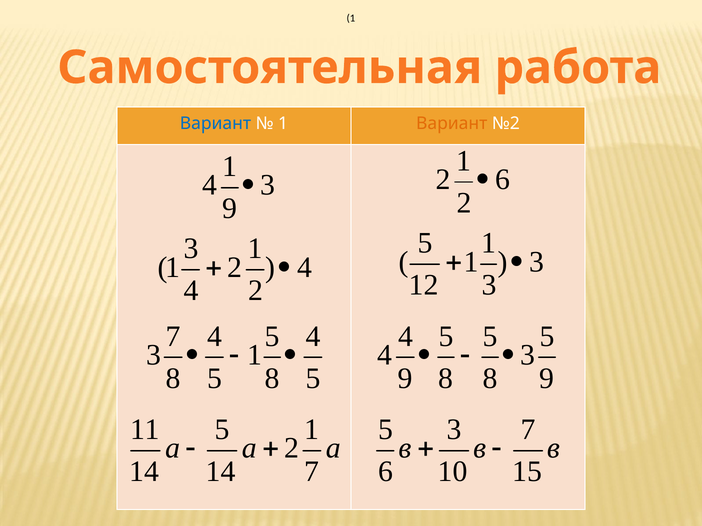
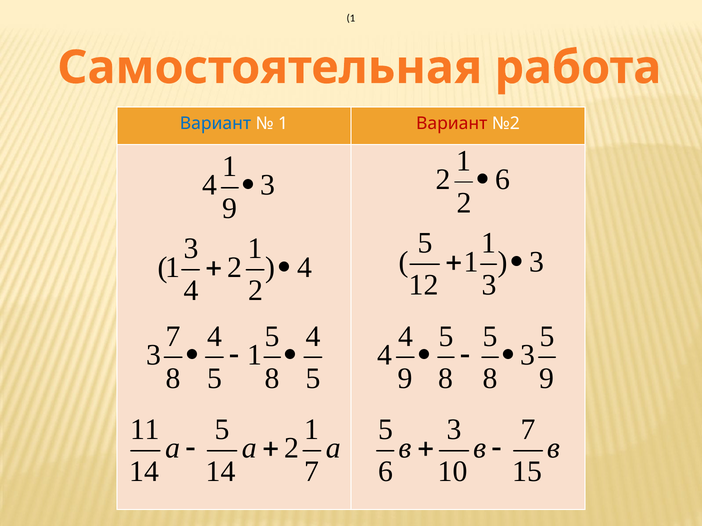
Вариант colour: orange -> red (452, 124)
